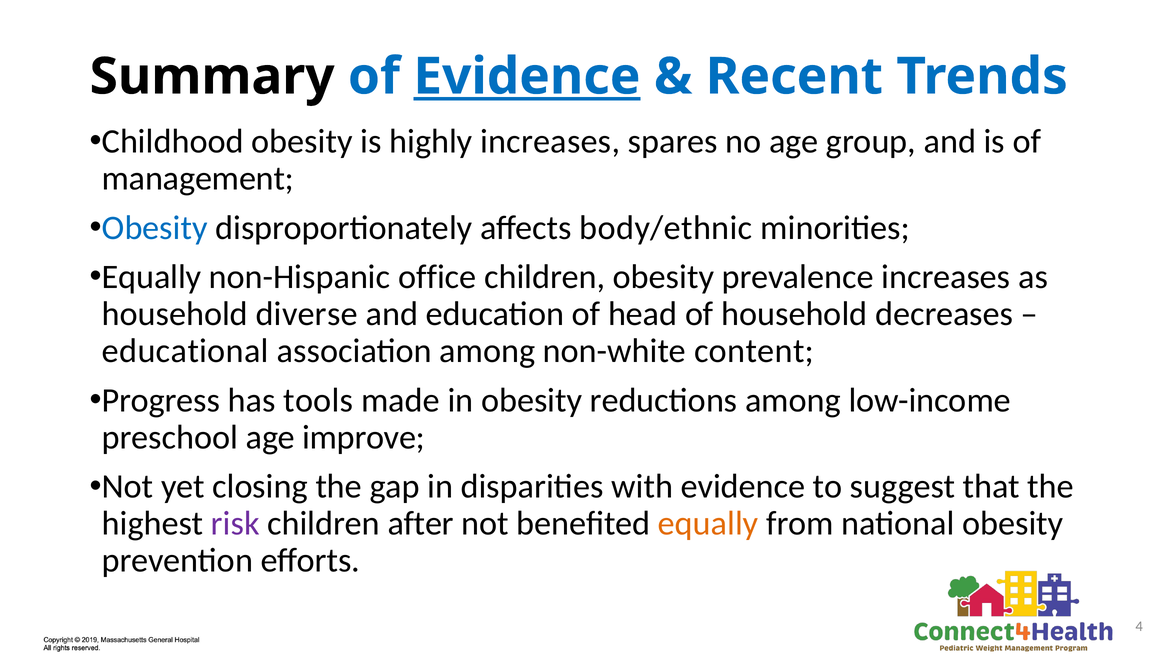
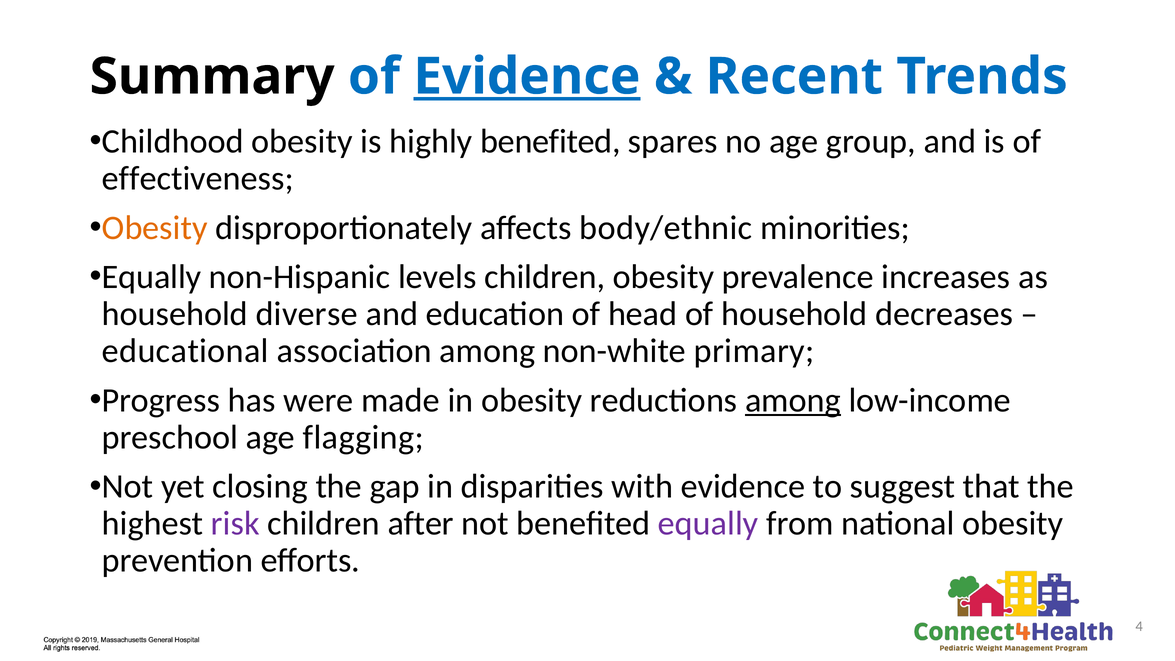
highly increases: increases -> benefited (550, 141)
management: management -> effectiveness (198, 178)
Obesity colour: blue -> orange (155, 228)
office: office -> levels (437, 277)
content: content -> primary (754, 351)
tools: tools -> were (318, 400)
among underline: none -> present (793, 400)
improve: improve -> flagging (363, 437)
equally colour: orange -> purple (708, 524)
